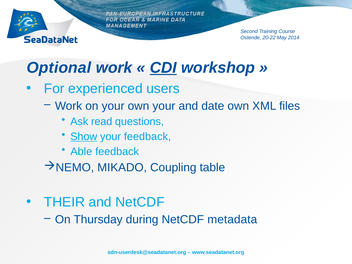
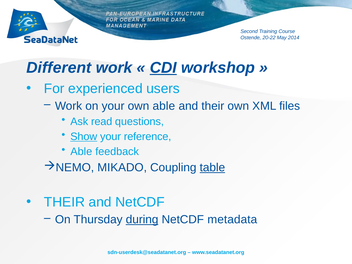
Optional: Optional -> Different (59, 68)
own your: your -> able (164, 106)
and date: date -> their (213, 106)
your feedback: feedback -> reference (148, 137)
table underline: none -> present (212, 168)
during underline: none -> present (142, 220)
